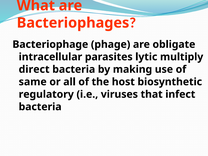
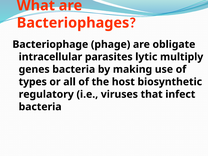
direct: direct -> genes (34, 69)
same: same -> types (33, 82)
